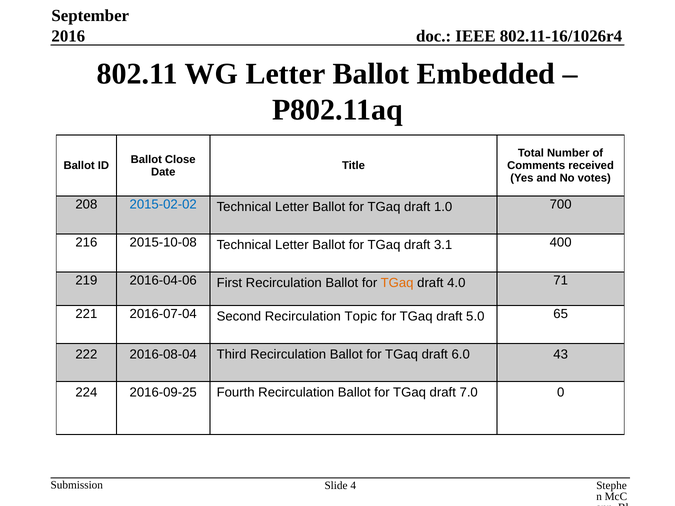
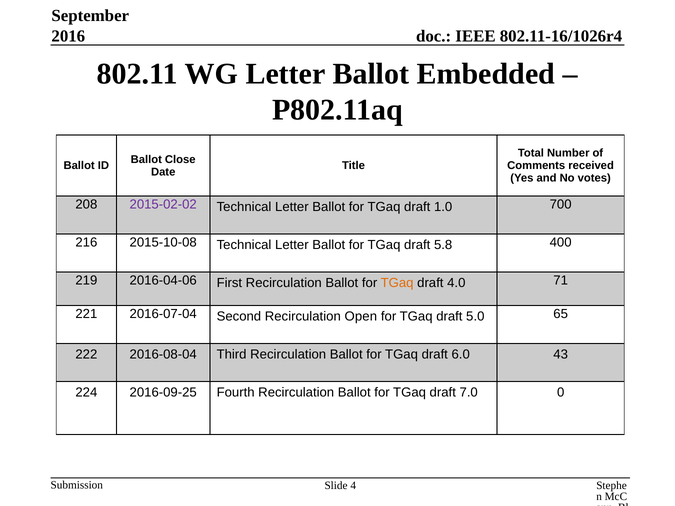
2015-02-02 colour: blue -> purple (163, 204)
3.1: 3.1 -> 5.8 (443, 245)
Topic: Topic -> Open (361, 317)
